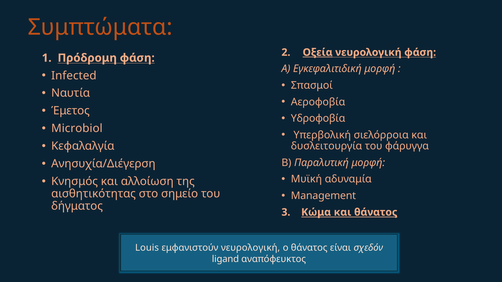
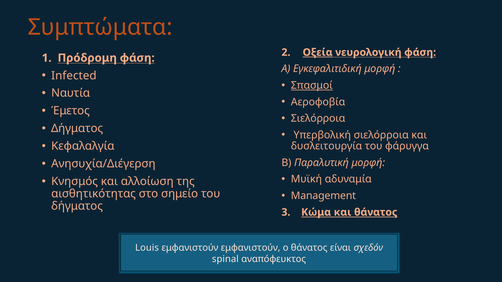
Σπασμοί underline: none -> present (312, 85)
Υδροφοβία: Υδροφοβία -> Σιελόρροια (318, 119)
Microbiol: Microbiol -> Δήγματος (77, 129)
εμφανιστούν νευρολογική: νευρολογική -> εμφανιστούν (251, 248)
ligand: ligand -> spinal (225, 259)
